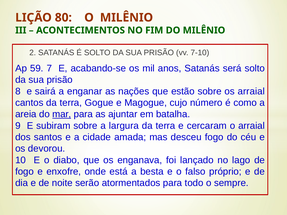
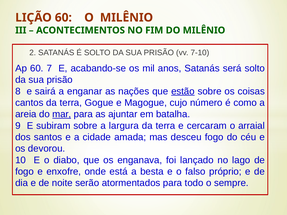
LIÇÃO 80: 80 -> 60 (63, 18)
Ap 59: 59 -> 60 (37, 68)
estão underline: none -> present (183, 91)
os arraial: arraial -> coisas (251, 91)
